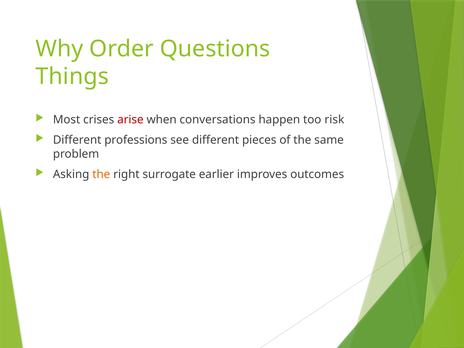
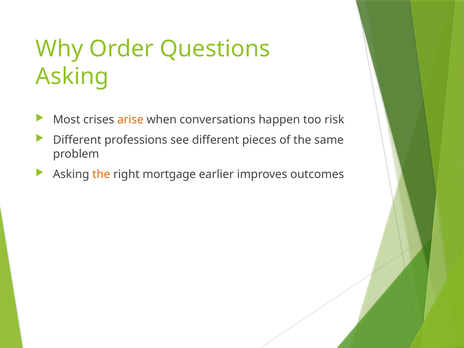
Things: Things -> Asking (72, 77)
arise colour: red -> orange (130, 120)
surrogate: surrogate -> mortgage (169, 174)
